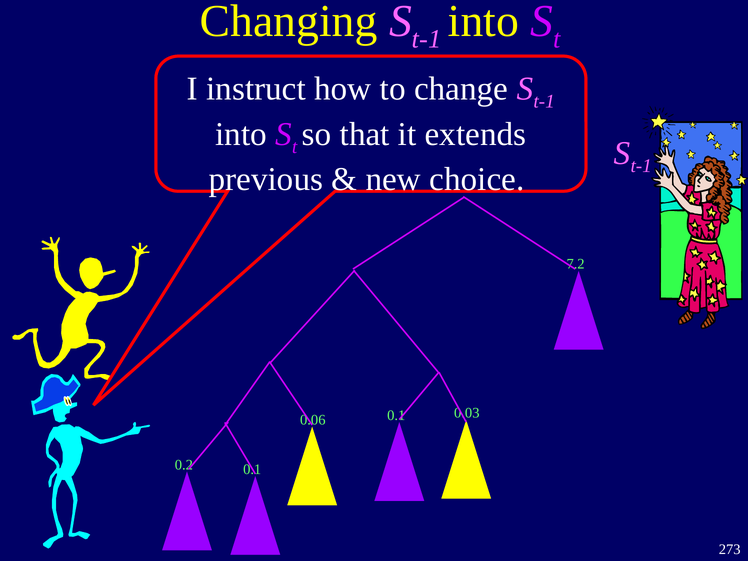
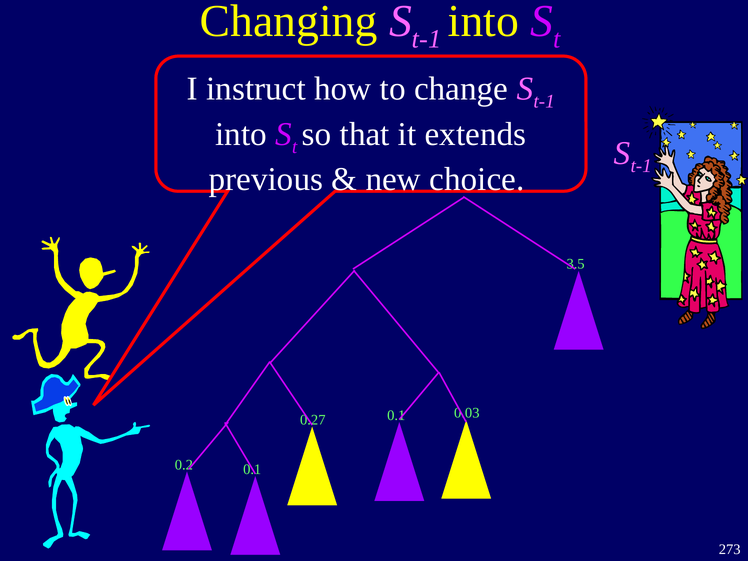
7.2: 7.2 -> 3.5 (576, 264)
0.06: 0.06 -> 0.27 (313, 420)
